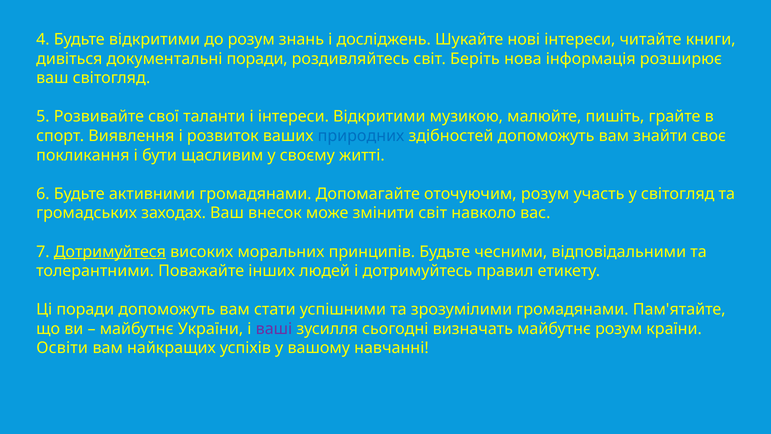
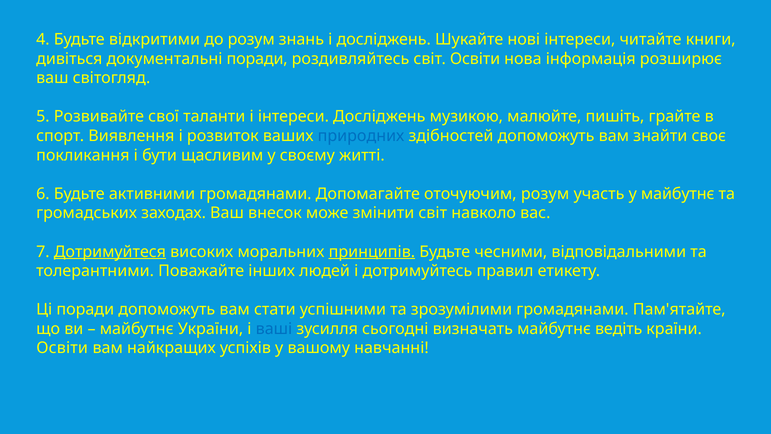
світ Беріть: Беріть -> Освіти (475, 59)
інтереси Відкритими: Відкритими -> Досліджень (379, 117)
у світогляд: світогляд -> майбутнє (678, 194)
принципів underline: none -> present (372, 252)
ваші colour: purple -> blue (274, 329)
майбутнє розум: розум -> ведіть (619, 329)
